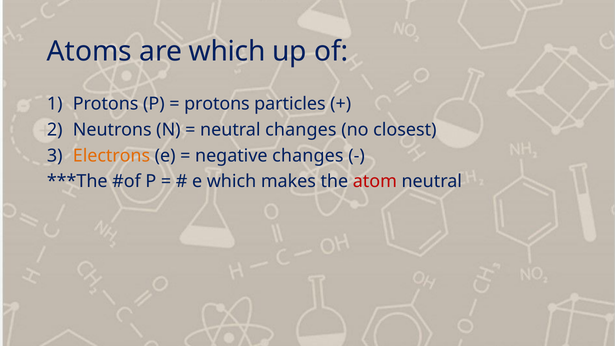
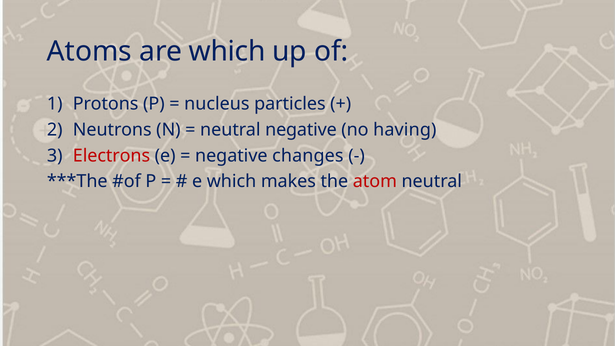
protons: protons -> nucleus (217, 104)
neutral changes: changes -> negative (301, 130)
closest: closest -> having (405, 130)
Electrons colour: orange -> red (111, 156)
